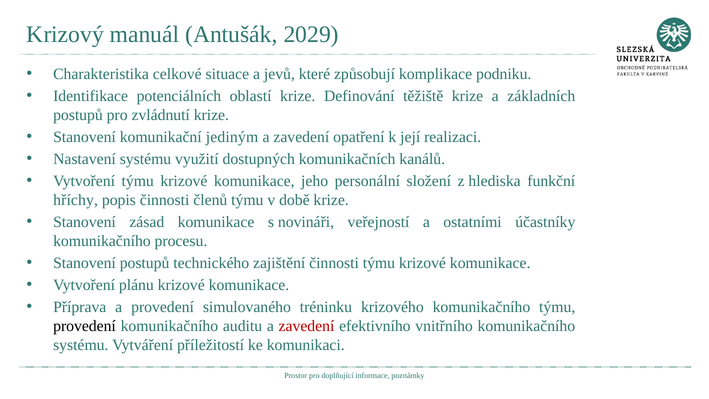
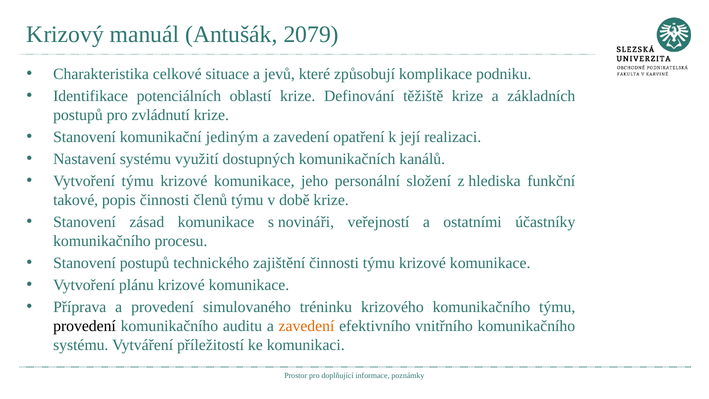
2029: 2029 -> 2079 (311, 34)
hříchy: hříchy -> takové (76, 200)
zavedení colour: red -> orange (307, 326)
